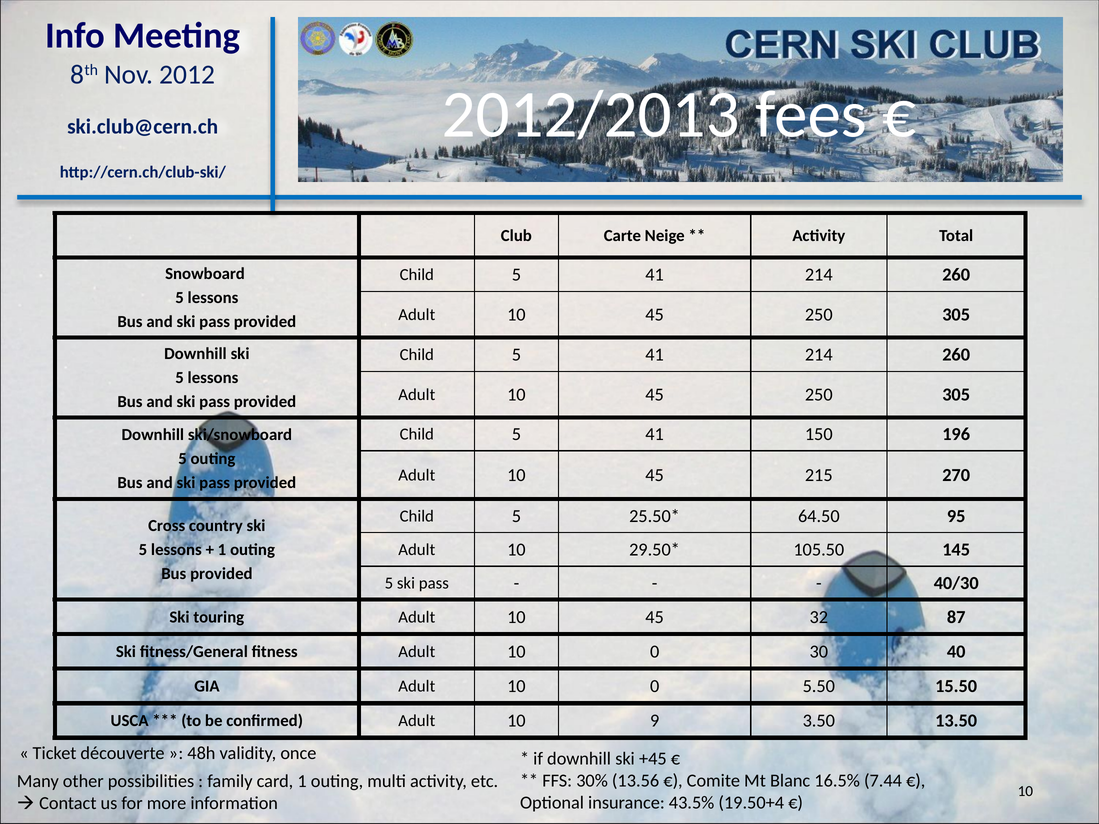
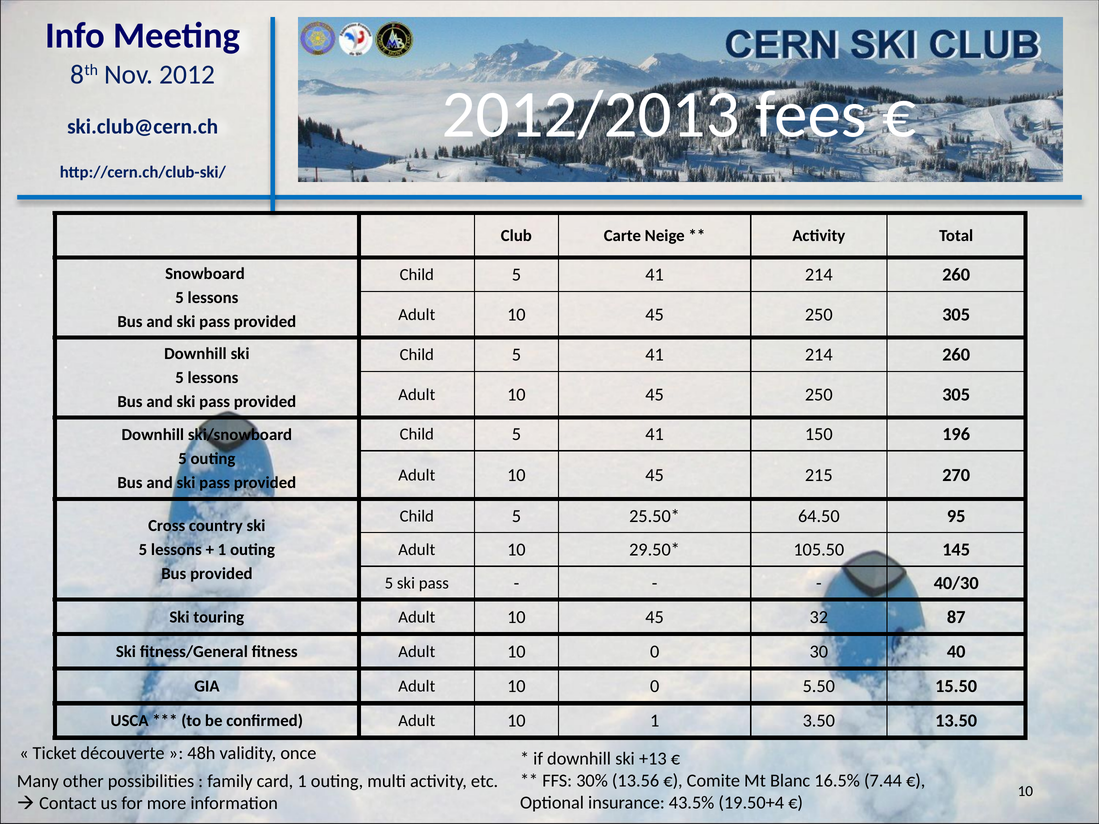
10 9: 9 -> 1 (655, 721)
+45: +45 -> +13 (653, 759)
